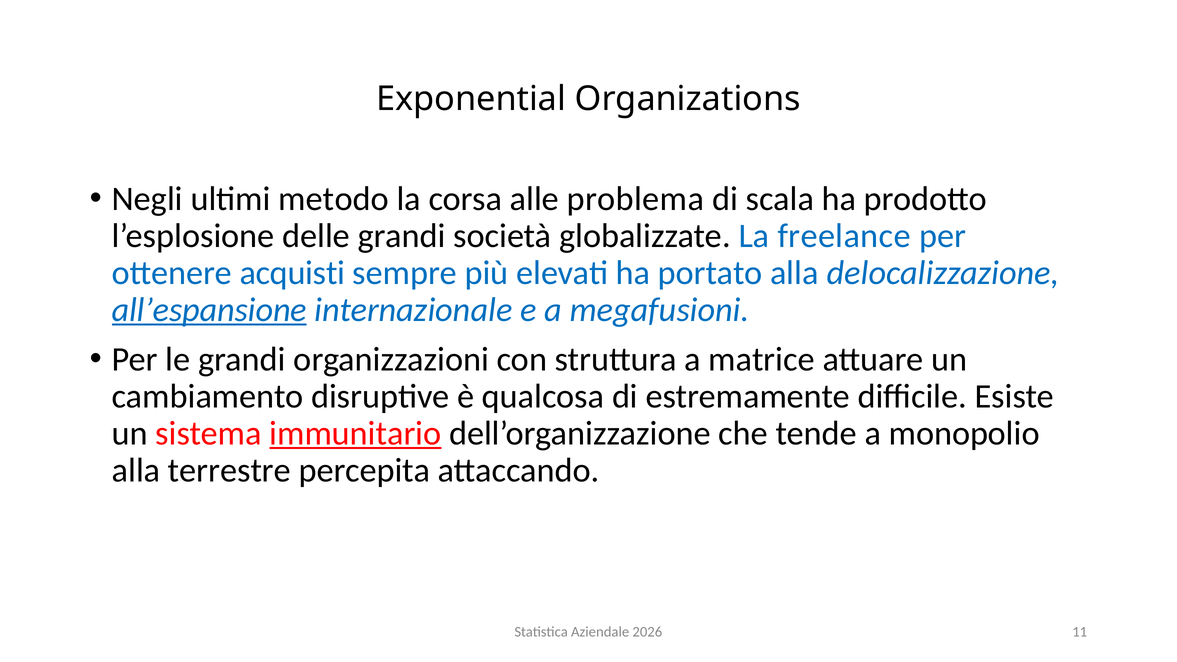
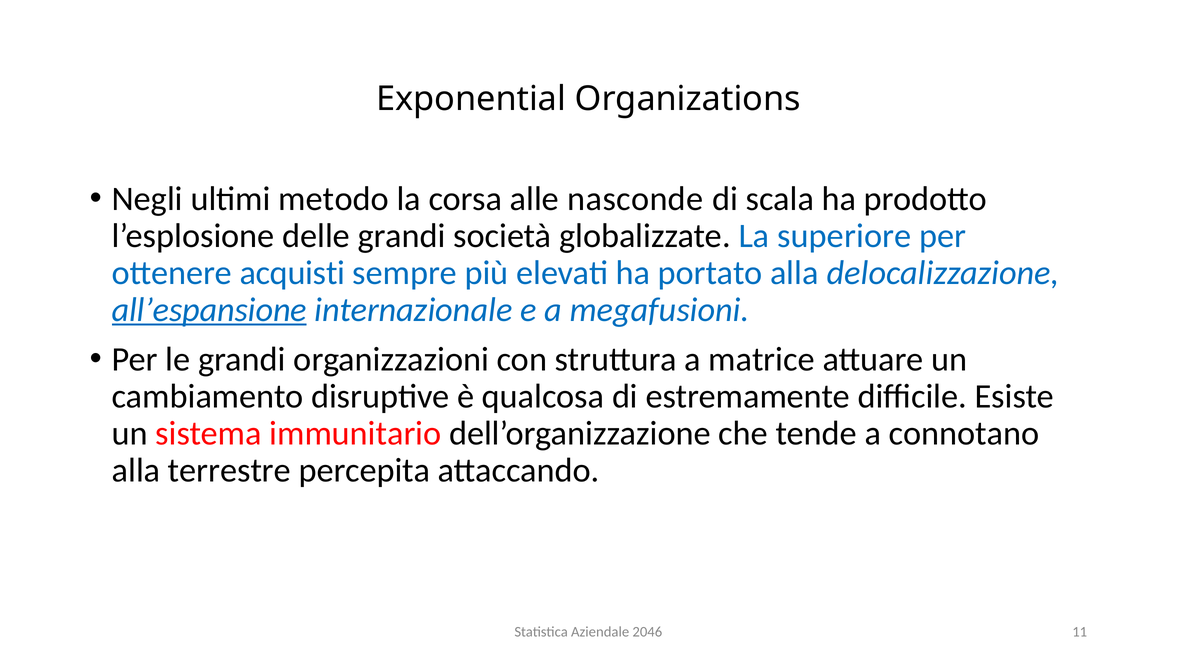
problema: problema -> nasconde (635, 199)
freelance: freelance -> superiore (844, 236)
immunitario underline: present -> none (355, 433)
monopolio: monopolio -> connotano (964, 433)
2026: 2026 -> 2046 (647, 632)
